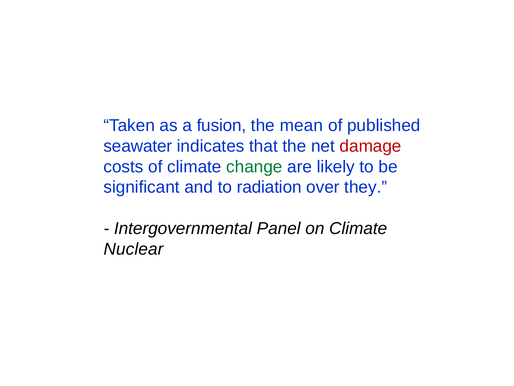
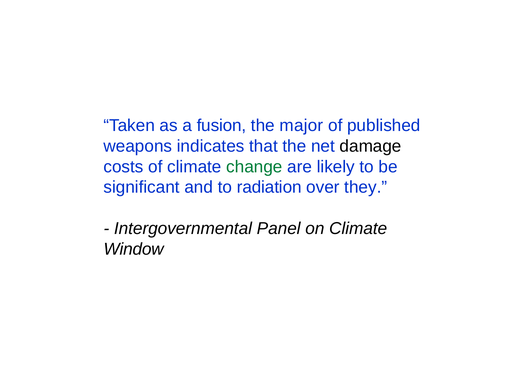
mean: mean -> major (301, 125)
seawater: seawater -> weapons (138, 146)
damage colour: red -> black (371, 146)
Nuclear: Nuclear -> Window (134, 249)
